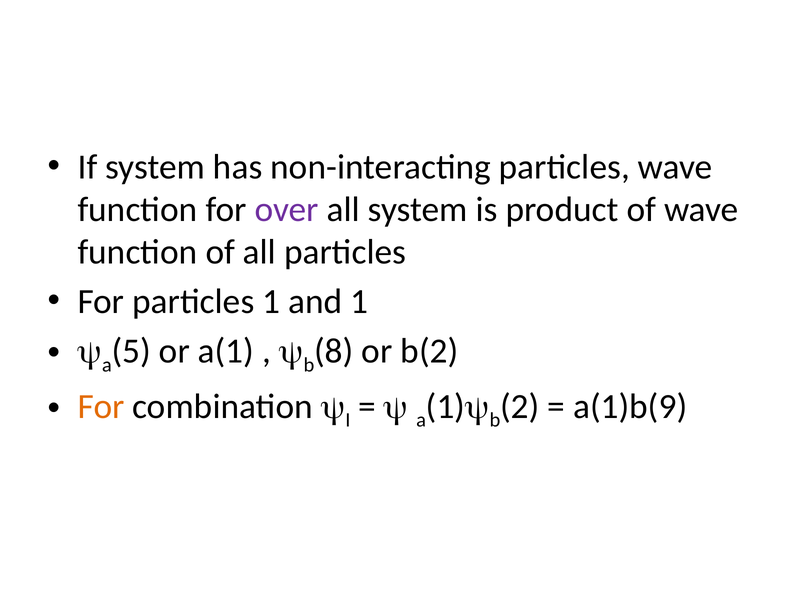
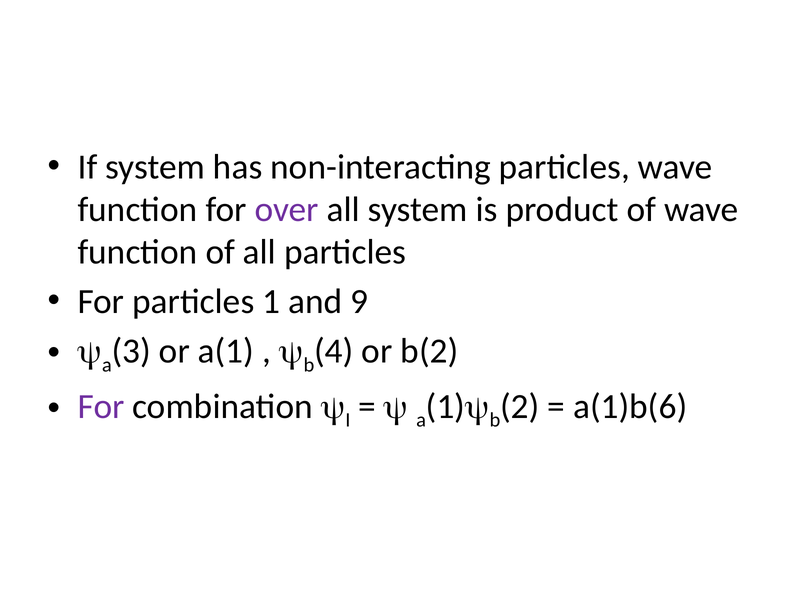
and 1: 1 -> 9 (359, 301)
5: 5 -> 3 (131, 351)
8: 8 -> 4 (334, 351)
For colour: orange -> purple (101, 406)
a(1)b(9: a(1)b(9 -> a(1)b(6 (630, 406)
